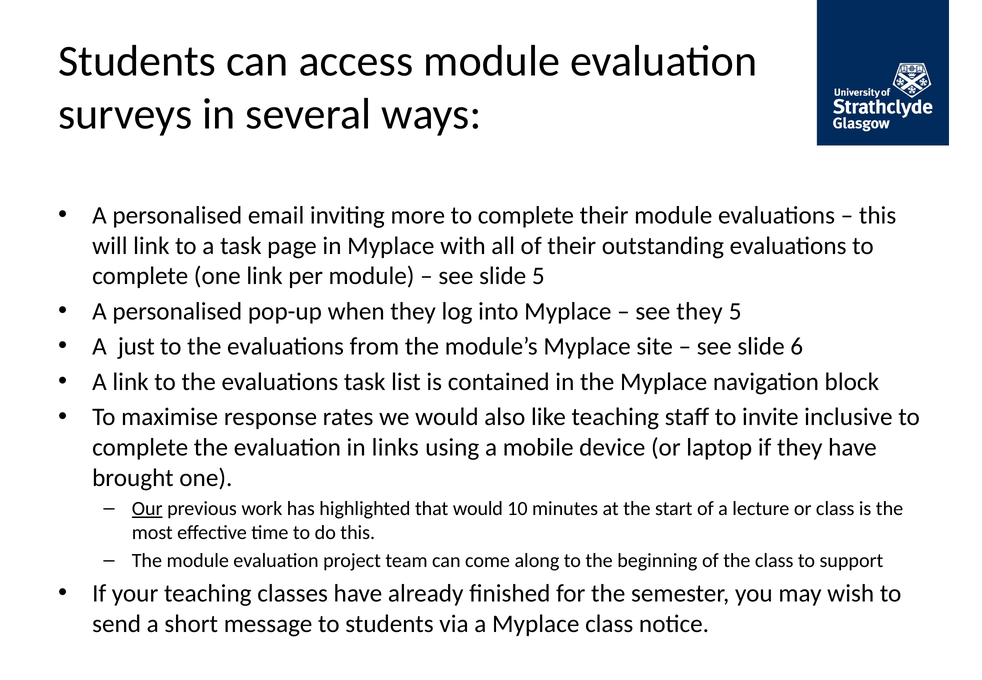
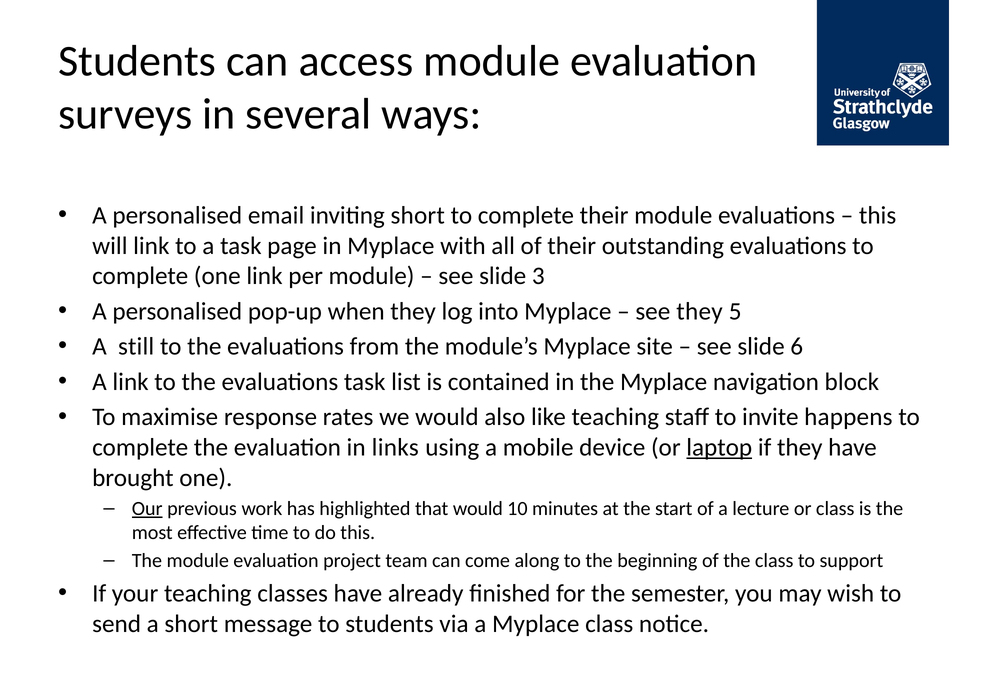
inviting more: more -> short (418, 215)
slide 5: 5 -> 3 (538, 276)
just: just -> still (136, 346)
inclusive: inclusive -> happens (848, 417)
laptop underline: none -> present (719, 447)
